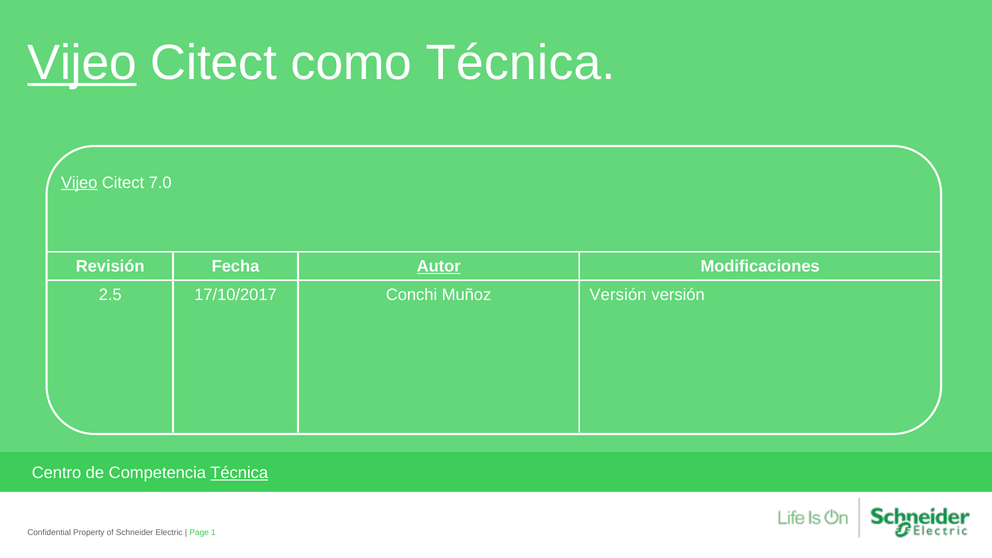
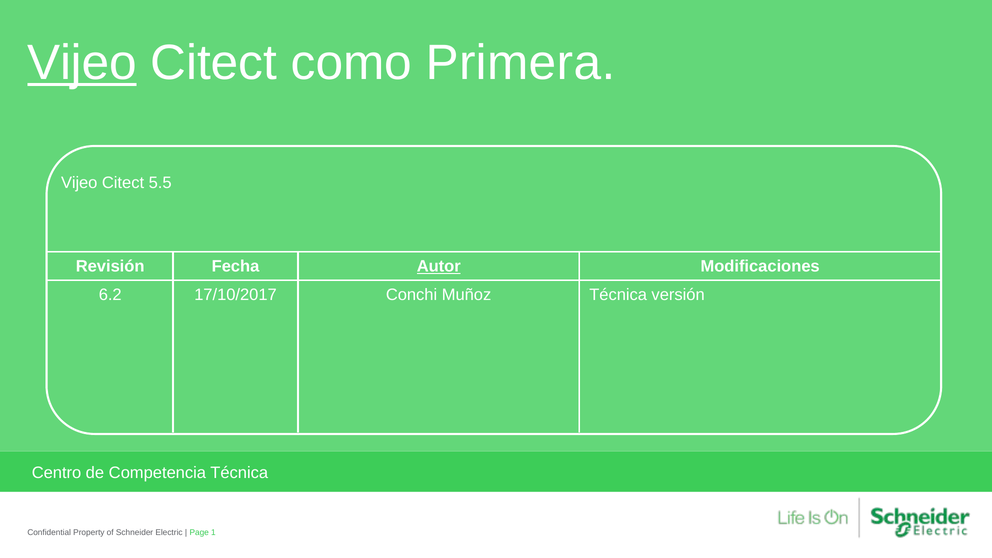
como Técnica: Técnica -> Primera (521, 63)
Vijeo underline: present -> none (79, 183)
7.0: 7.0 -> 5.5 (160, 183)
2.5: 2.5 -> 6.2 (110, 295)
Muñoz Versión: Versión -> Técnica (618, 295)
Técnica underline: present -> none (239, 473)
